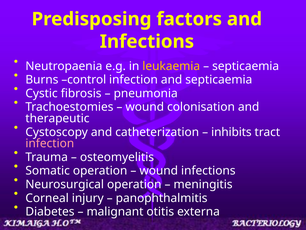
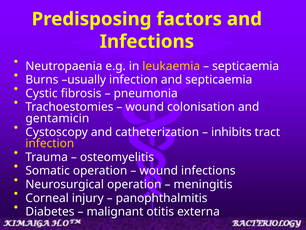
control: control -> usually (84, 80)
therapeutic: therapeutic -> gentamicin (57, 118)
infection colour: pink -> yellow (50, 143)
